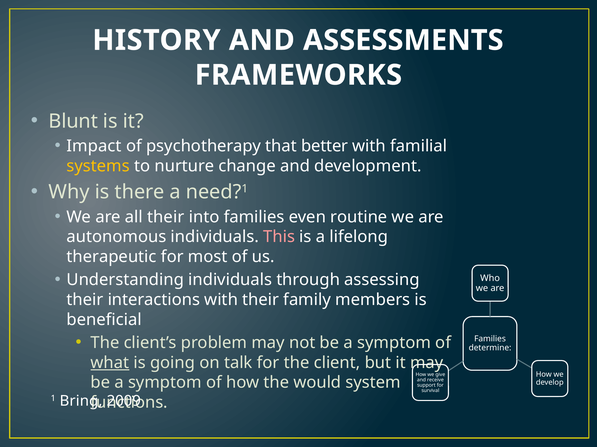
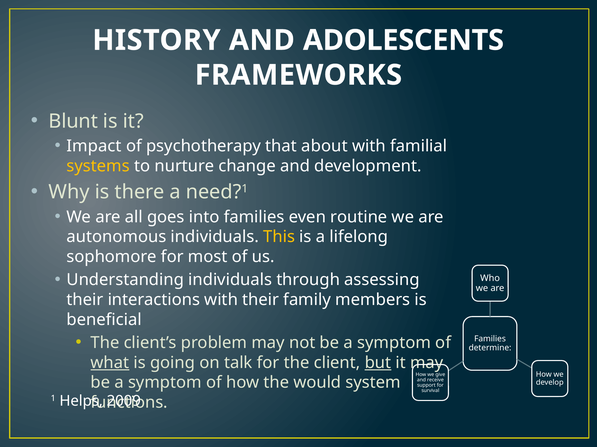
ASSESSMENTS: ASSESSMENTS -> ADOLESCENTS (403, 40)
better: better -> about (324, 146)
all their: their -> goes (166, 217)
This colour: pink -> yellow (279, 237)
therapeutic: therapeutic -> sophomore (112, 257)
but underline: none -> present (378, 363)
Bring: Bring -> Helps (81, 401)
